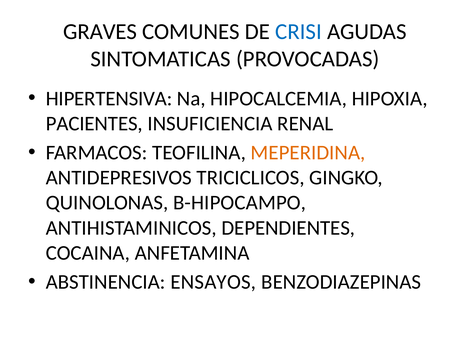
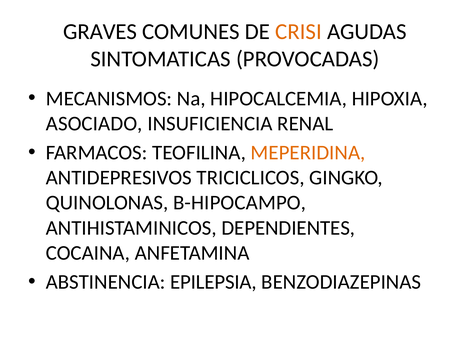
CRISI colour: blue -> orange (299, 32)
HIPERTENSIVA: HIPERTENSIVA -> MECANISMOS (109, 99)
PACIENTES: PACIENTES -> ASOCIADO (94, 124)
ENSAYOS: ENSAYOS -> EPILEPSIA (213, 282)
